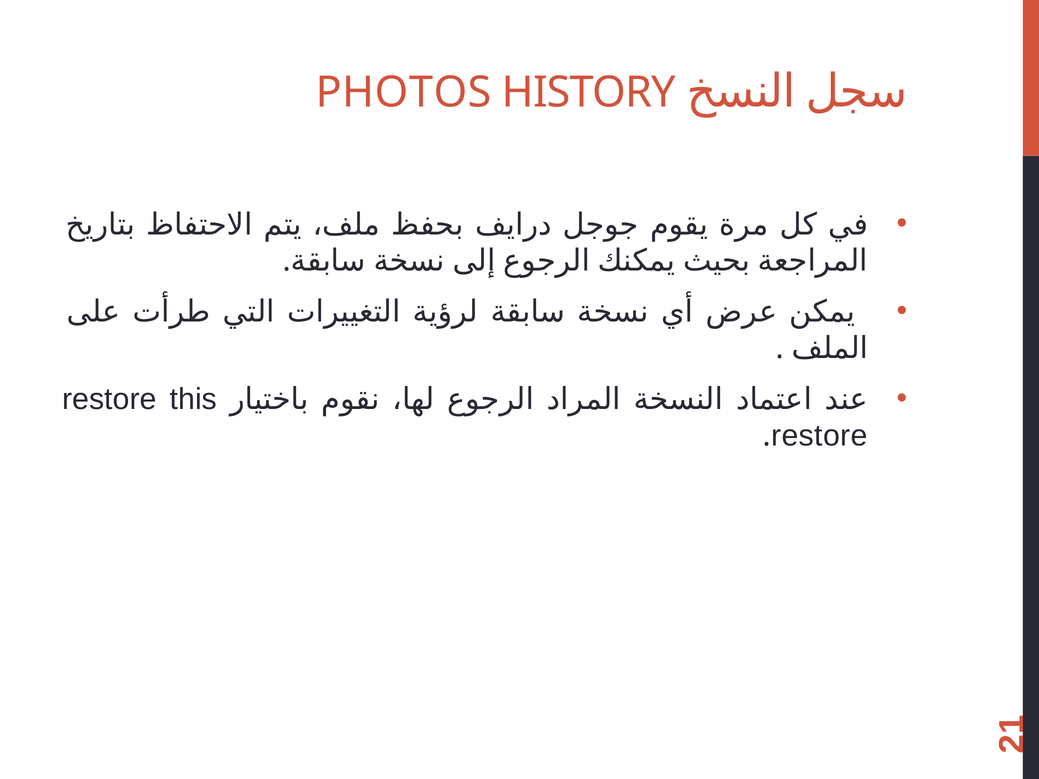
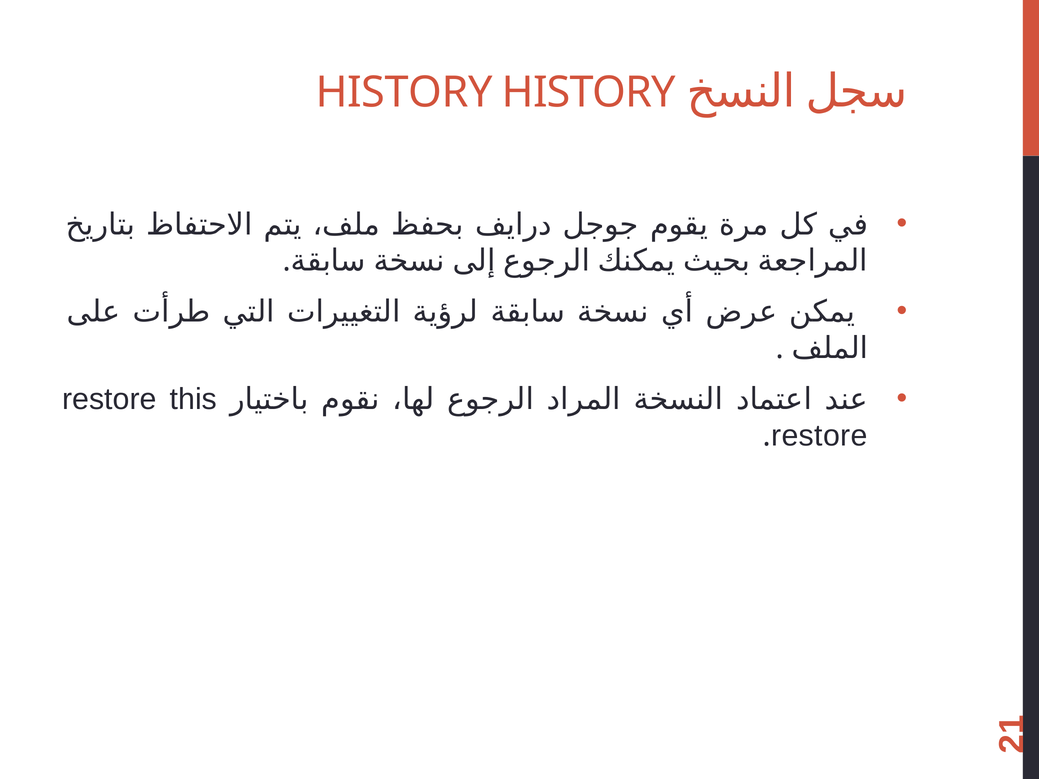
PHOTOS: PHOTOS -> HISTORY (404, 92)
